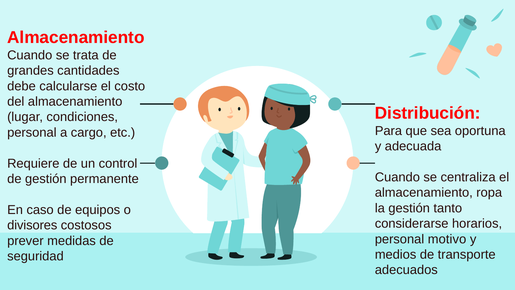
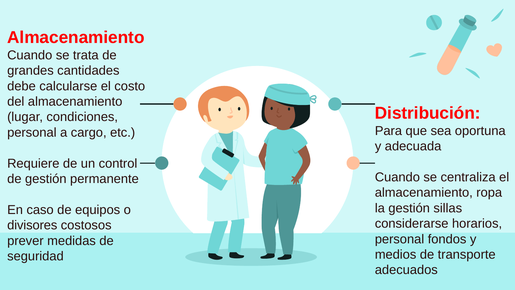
tanto: tanto -> sillas (448, 208)
motivo: motivo -> fondos (447, 239)
